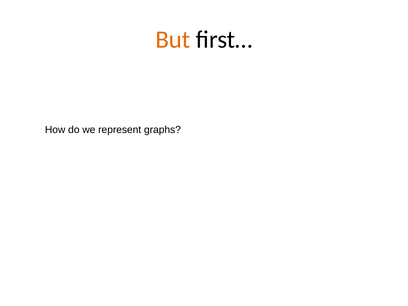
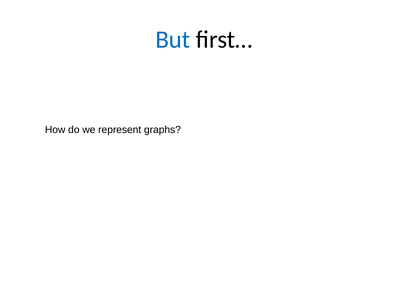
But colour: orange -> blue (173, 39)
